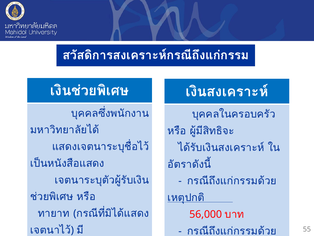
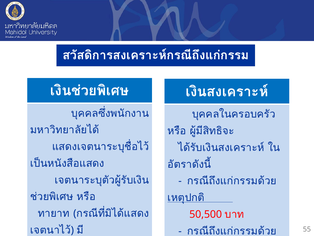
56,000: 56,000 -> 50,500 (206, 214)
